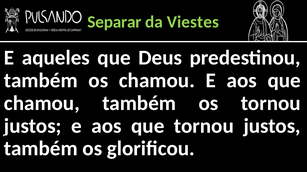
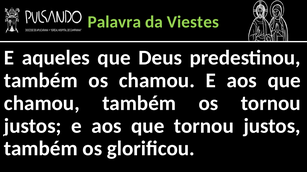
Separar: Separar -> Palavra (114, 22)
